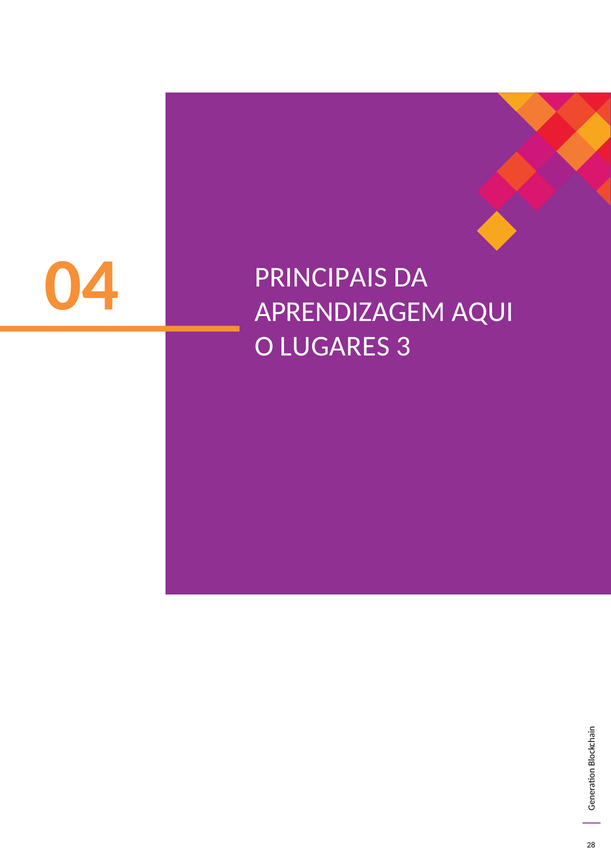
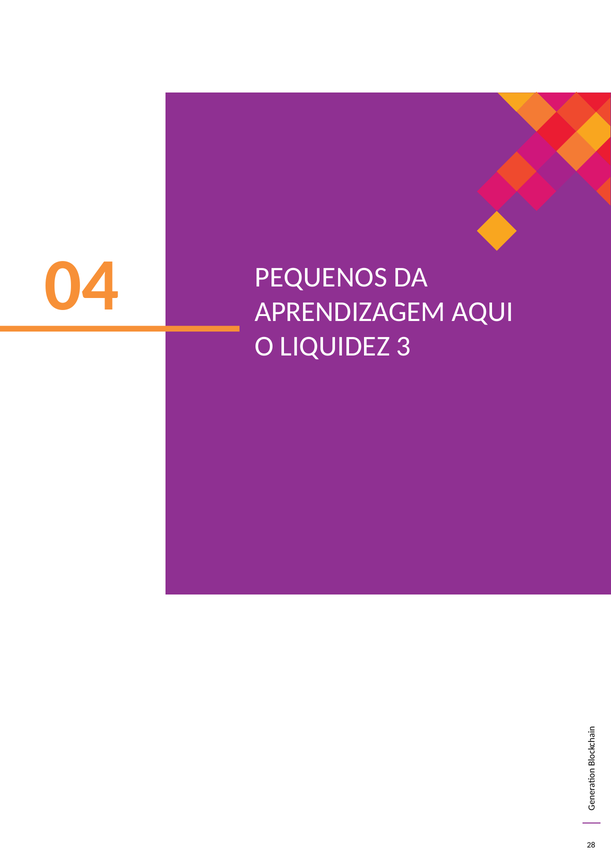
PRINCIPAIS: PRINCIPAIS -> PEQUENOS (321, 277)
LUGARES: LUGARES -> LIQUIDEZ (335, 346)
